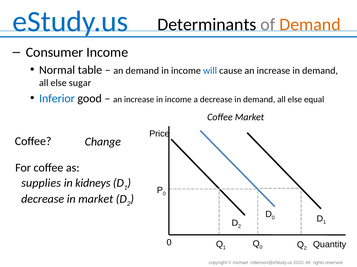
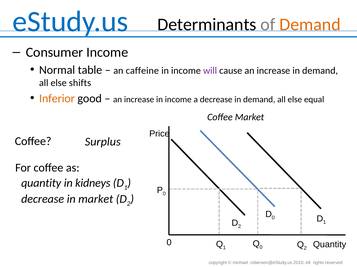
an demand: demand -> caffeine (142, 71)
will colour: blue -> purple (210, 71)
sugar: sugar -> shifts (80, 83)
Inferior colour: blue -> orange (57, 99)
Change: Change -> Surplus (103, 142)
supplies: supplies -> quantity (41, 183)
